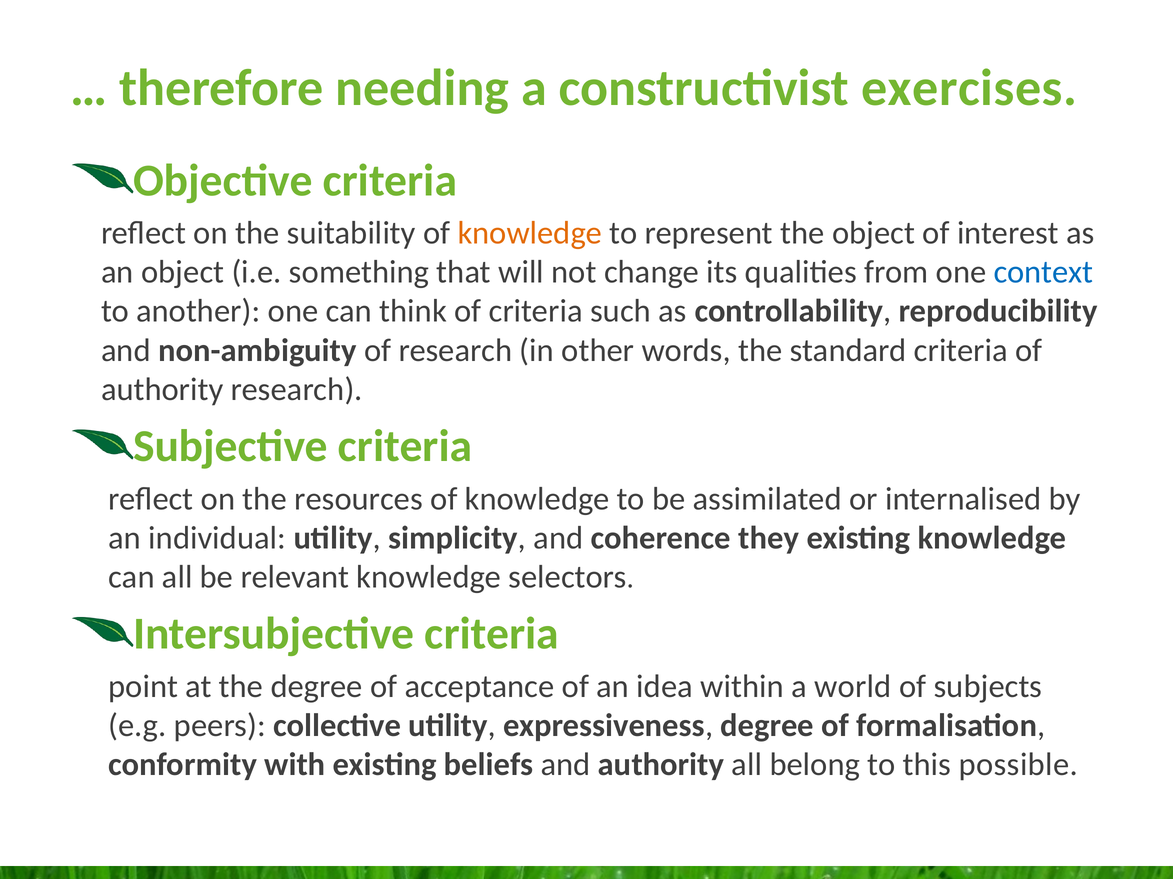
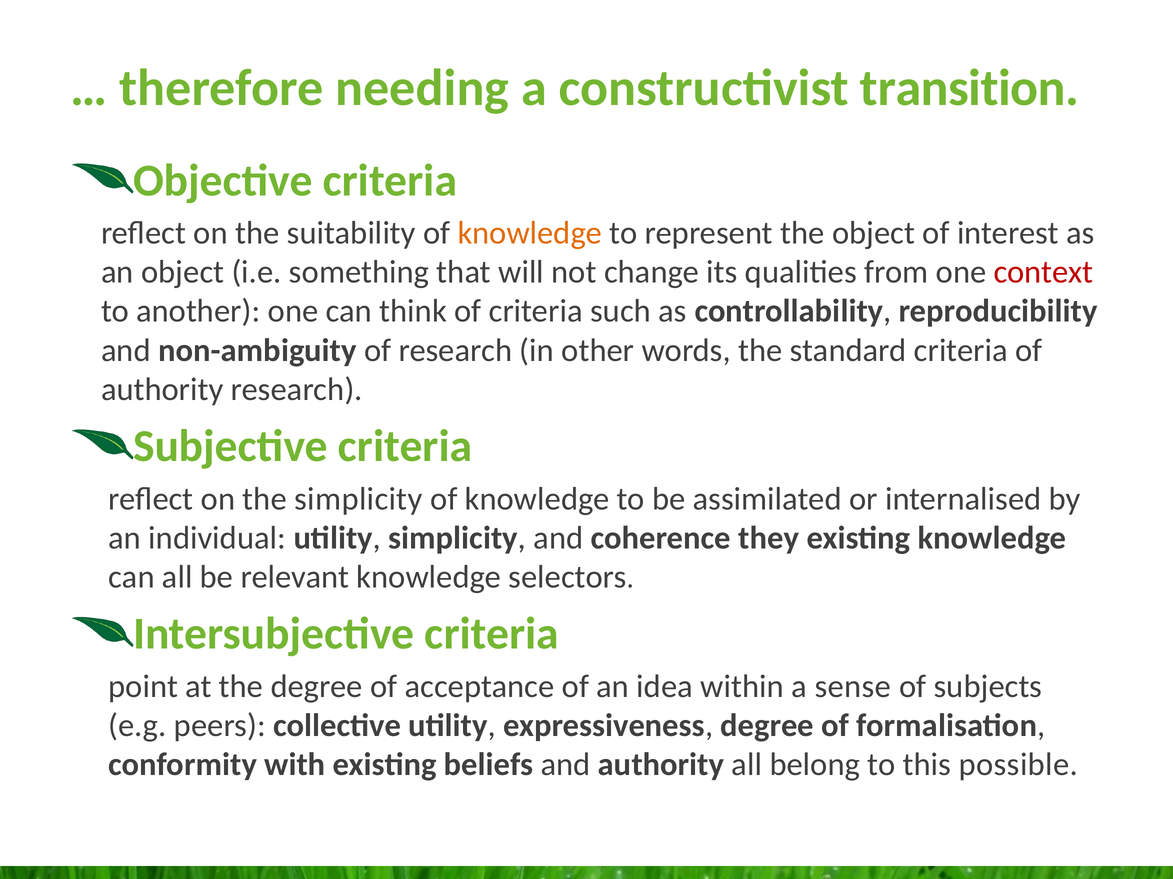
exercises: exercises -> transition (970, 88)
context colour: blue -> red (1043, 272)
the resources: resources -> simplicity (358, 499)
world: world -> sense (853, 687)
